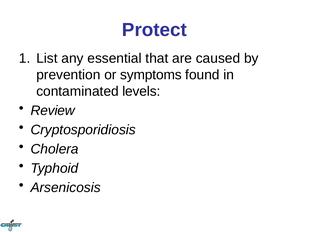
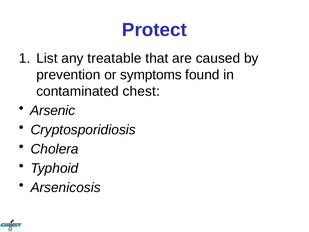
essential: essential -> treatable (115, 58)
levels: levels -> chest (141, 91)
Review: Review -> Arsenic (53, 110)
